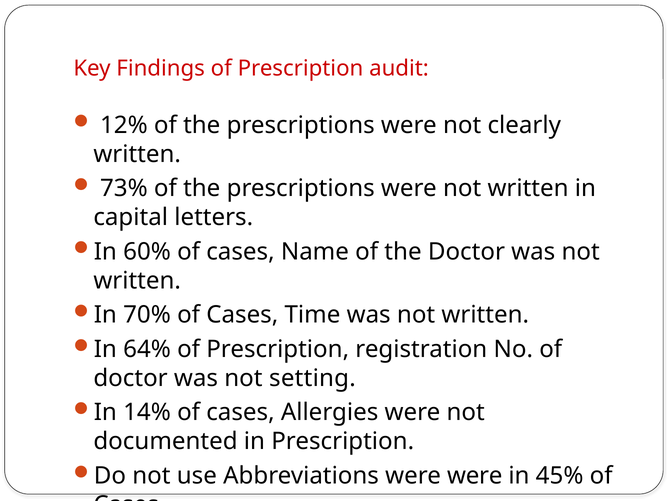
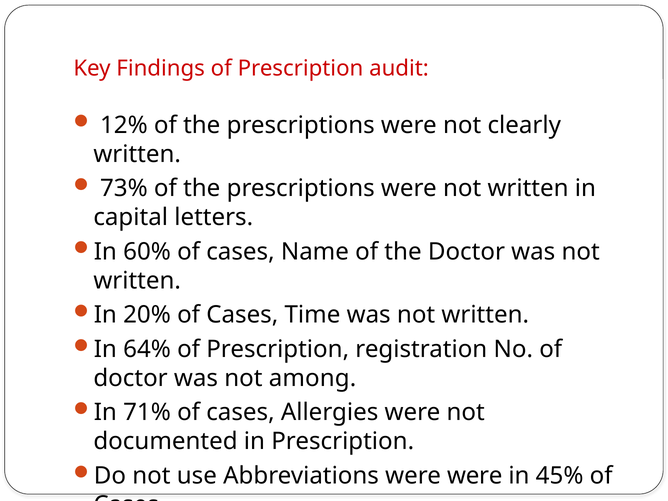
70%: 70% -> 20% (147, 315)
setting: setting -> among (313, 378)
14%: 14% -> 71% (147, 413)
